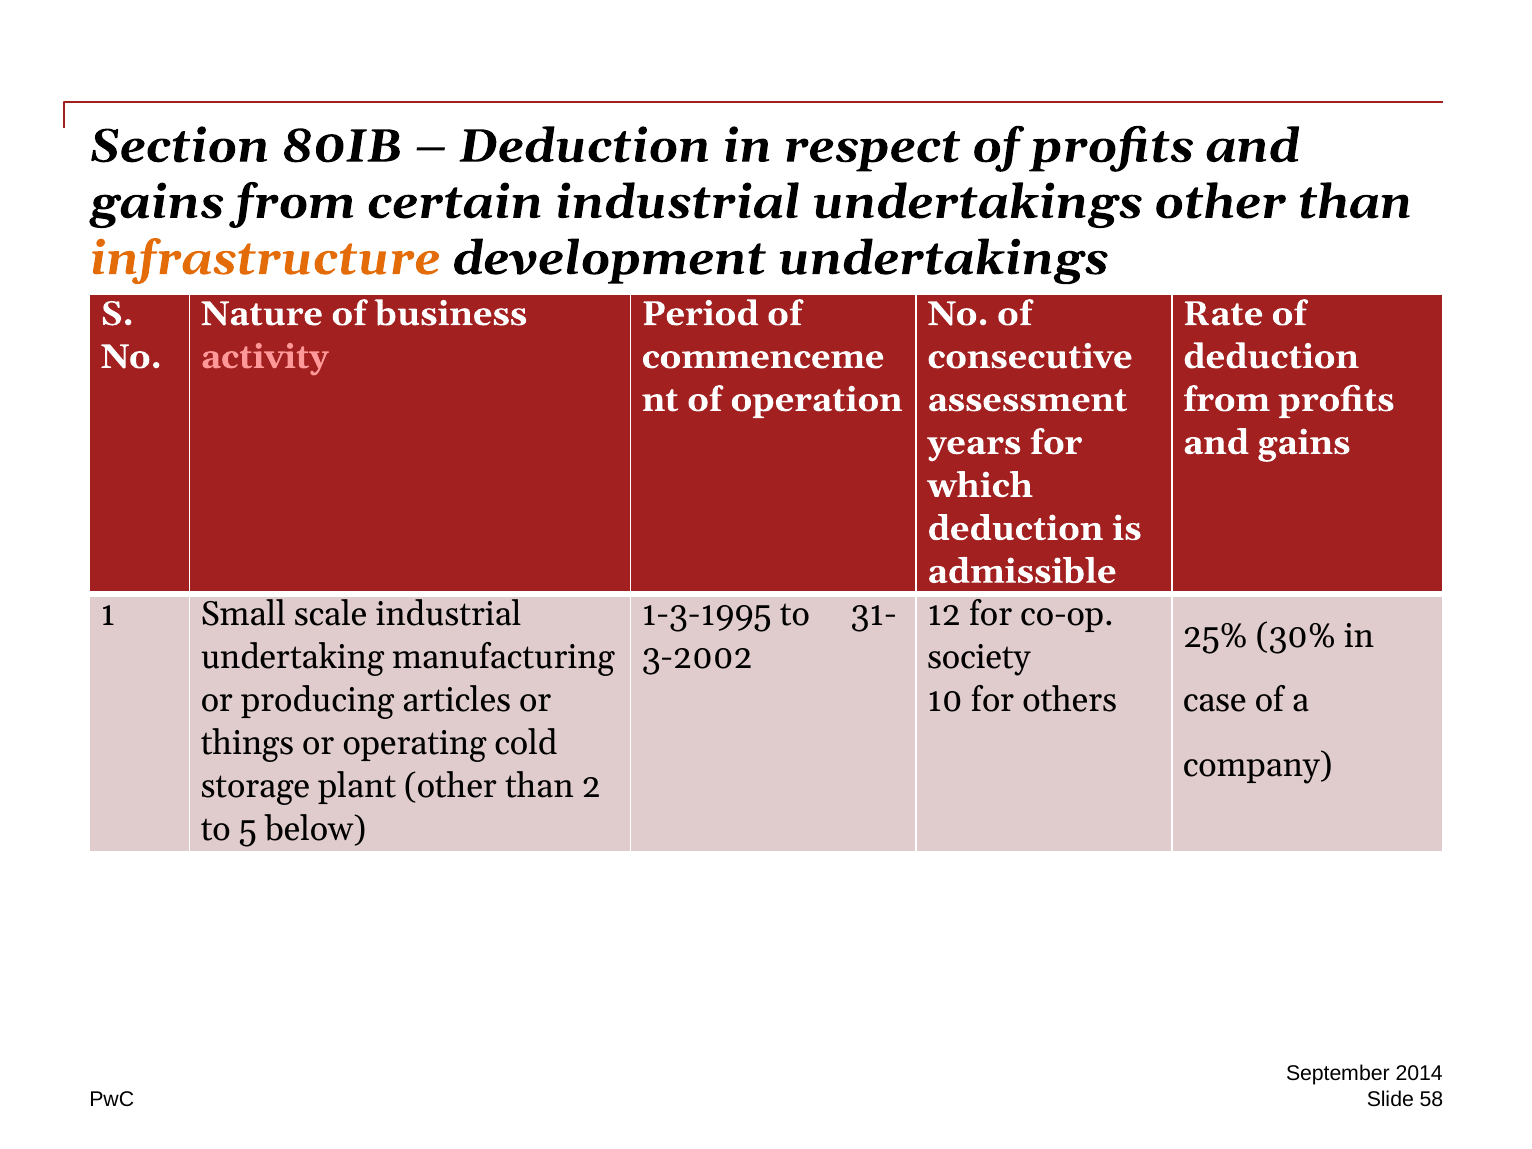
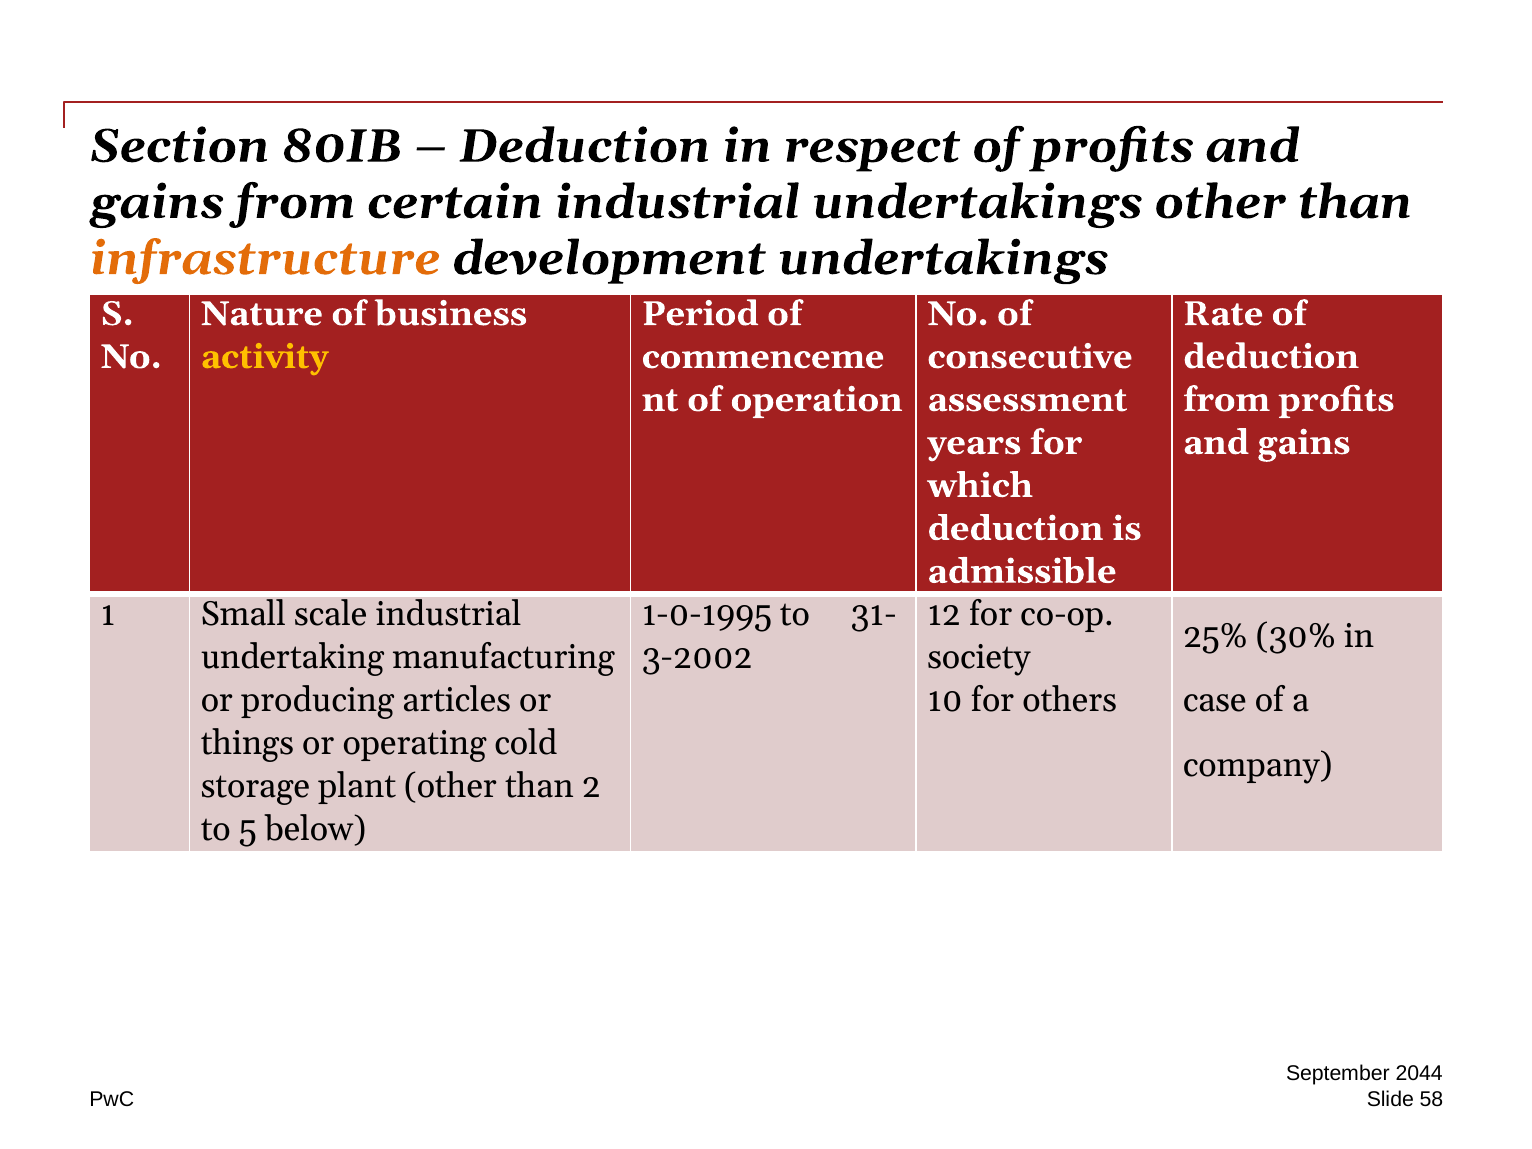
activity colour: pink -> yellow (265, 357)
1-3-1995: 1-3-1995 -> 1-0-1995 (707, 614)
2014: 2014 -> 2044 (1419, 1074)
